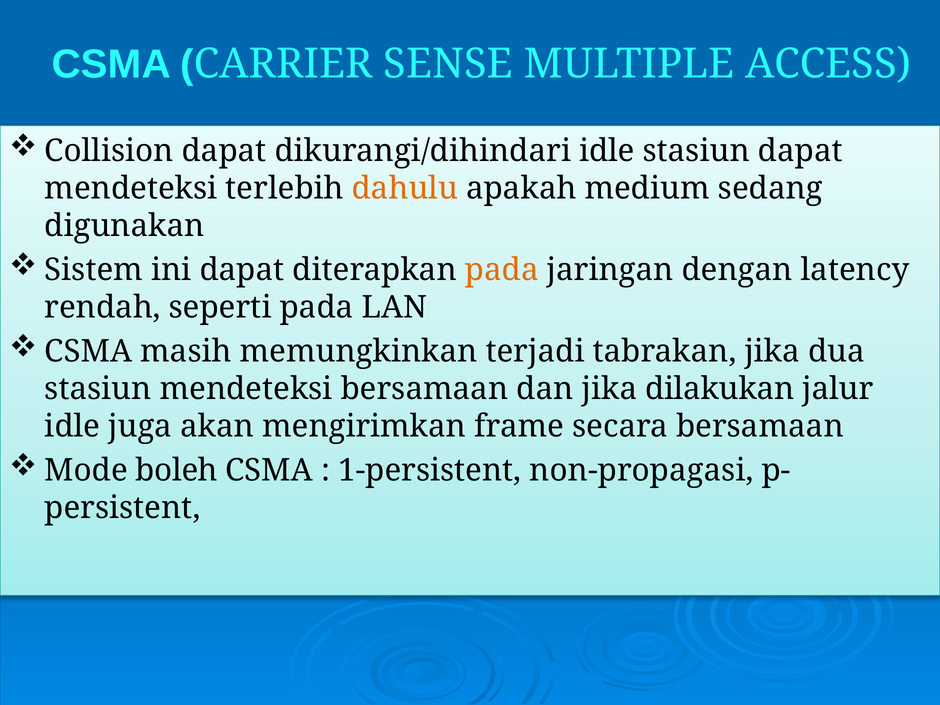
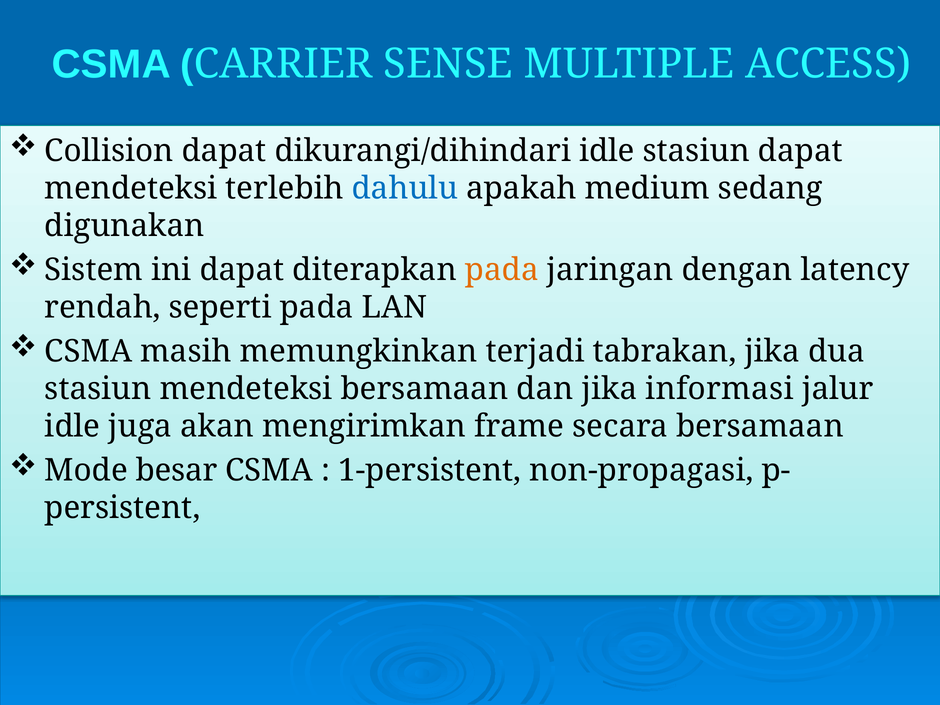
dahulu colour: orange -> blue (405, 189)
dilakukan: dilakukan -> informasi (719, 389)
boleh: boleh -> besar (177, 471)
